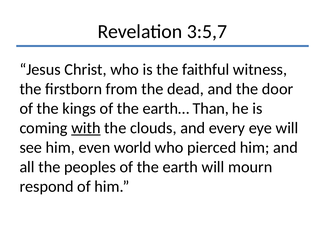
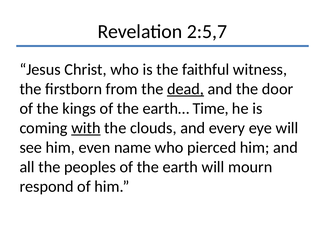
3:5,7: 3:5,7 -> 2:5,7 (207, 31)
dead underline: none -> present (185, 89)
Than: Than -> Time (211, 108)
world: world -> name (133, 147)
